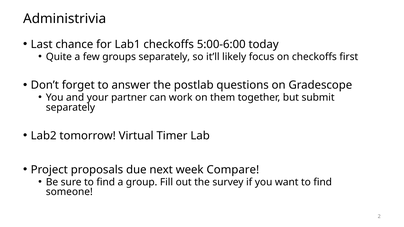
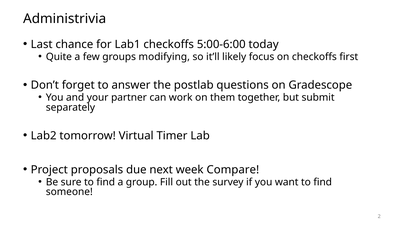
groups separately: separately -> modifying (164, 57)
